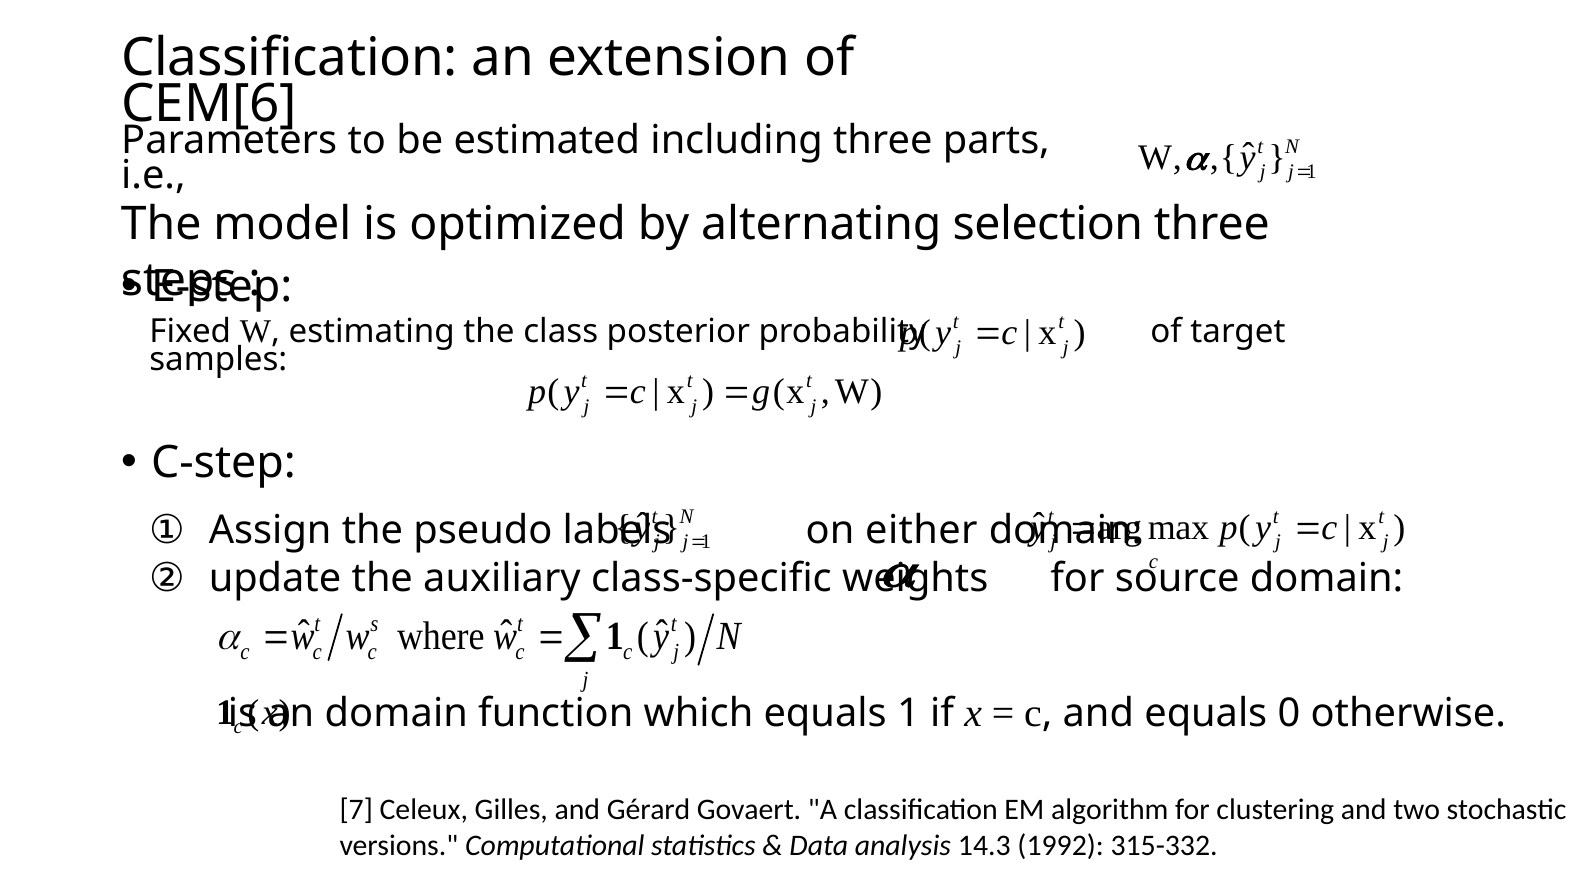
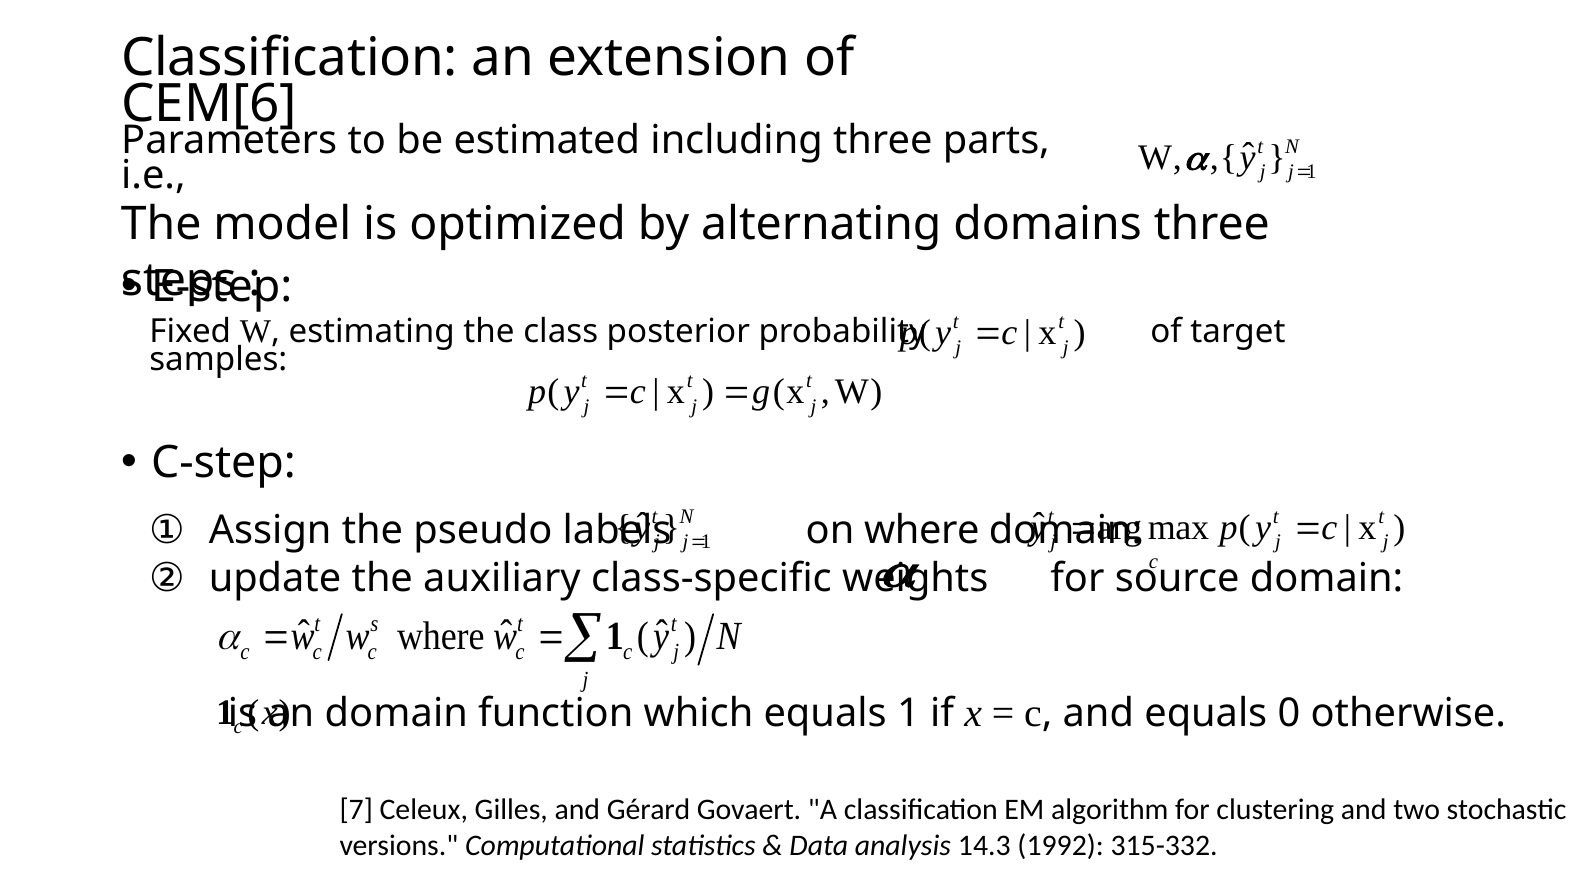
selection: selection -> domains (1048, 225)
on either: either -> where (922, 531)
